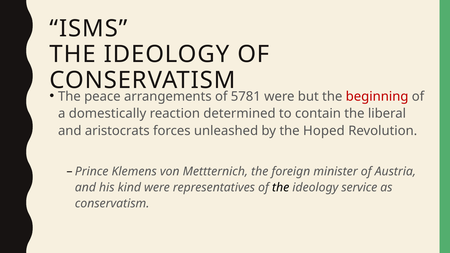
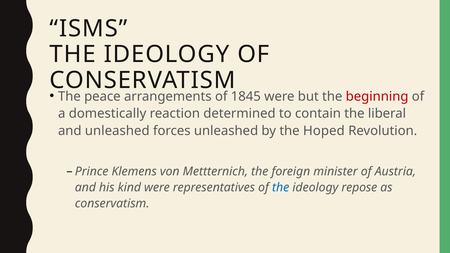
5781: 5781 -> 1845 (246, 96)
and aristocrats: aristocrats -> unleashed (117, 131)
the colour: black -> blue (281, 188)
service: service -> repose (359, 188)
